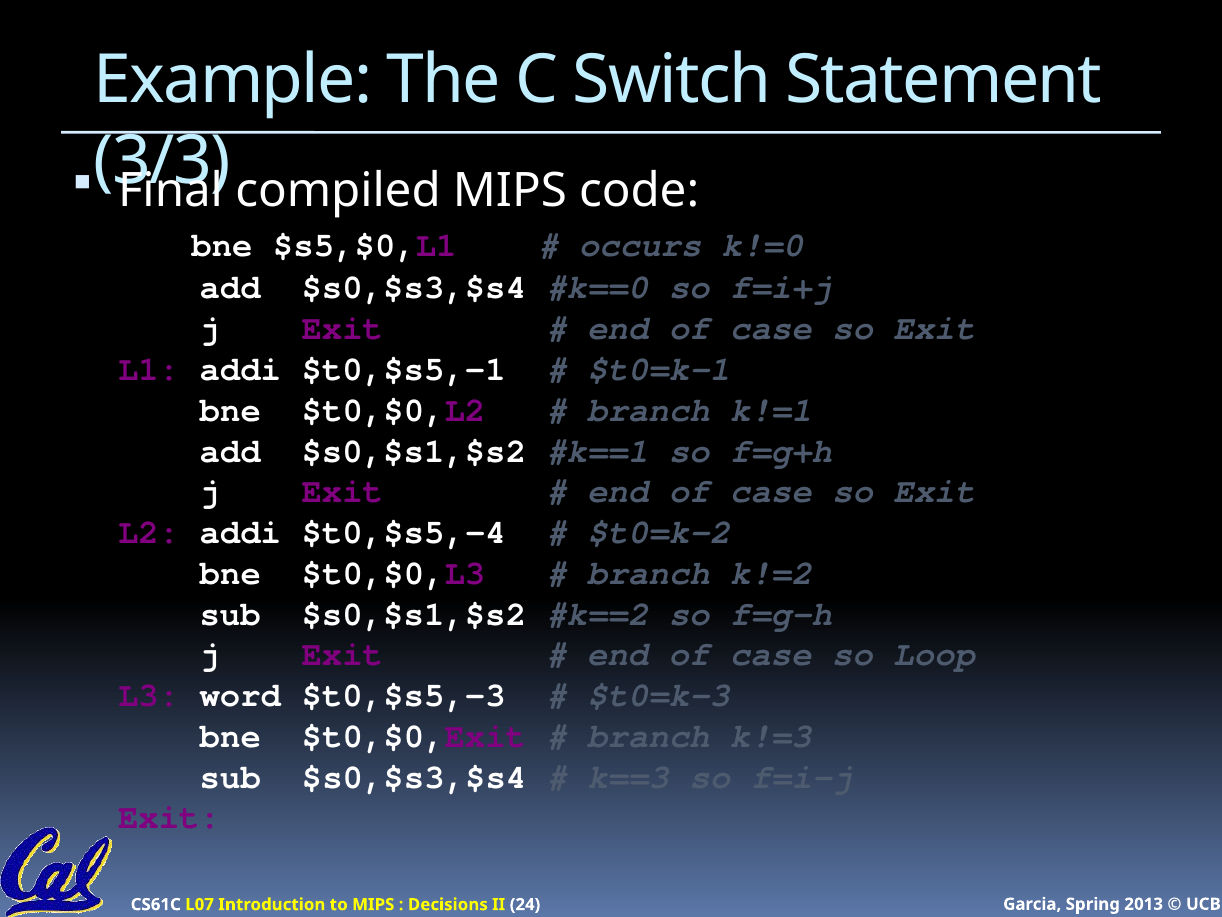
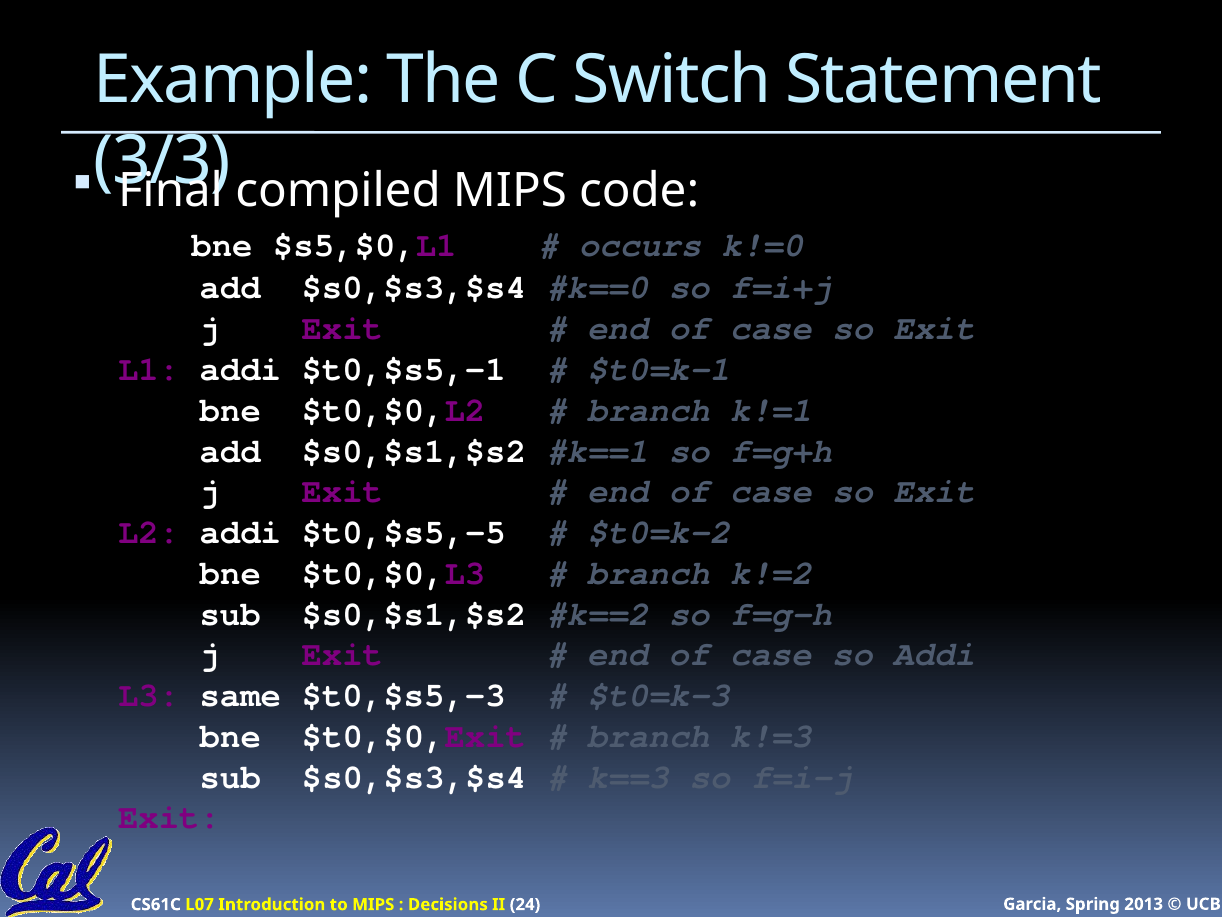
$t0,$s5,-4: $t0,$s5,-4 -> $t0,$s5,-5 (404, 532)
so Loop: Loop -> Addi (934, 654)
word: word -> same (240, 695)
